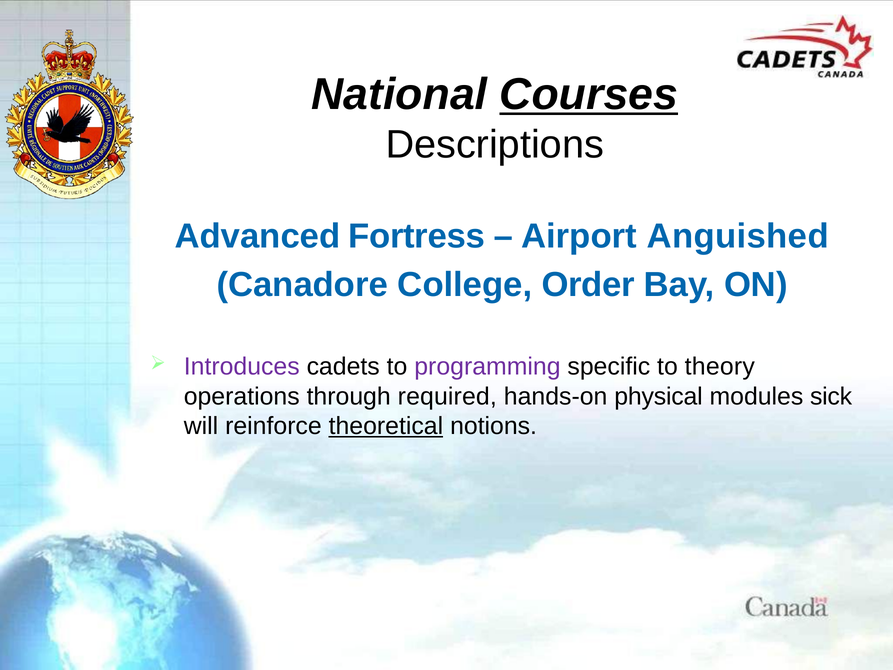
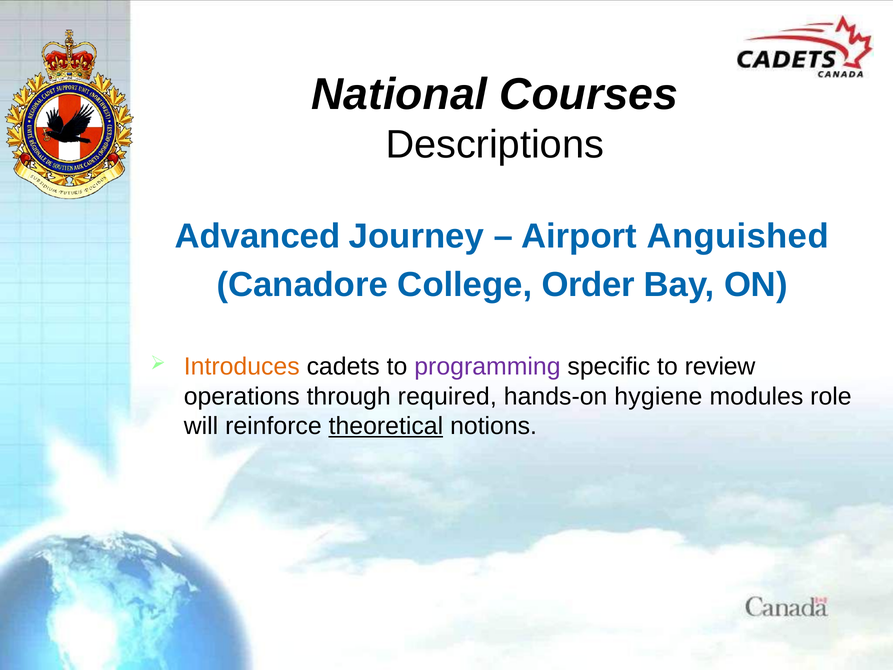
Courses underline: present -> none (589, 94)
Fortress: Fortress -> Journey (416, 236)
Introduces colour: purple -> orange (242, 366)
theory: theory -> review (720, 366)
physical: physical -> hygiene (658, 396)
sick: sick -> role (831, 396)
